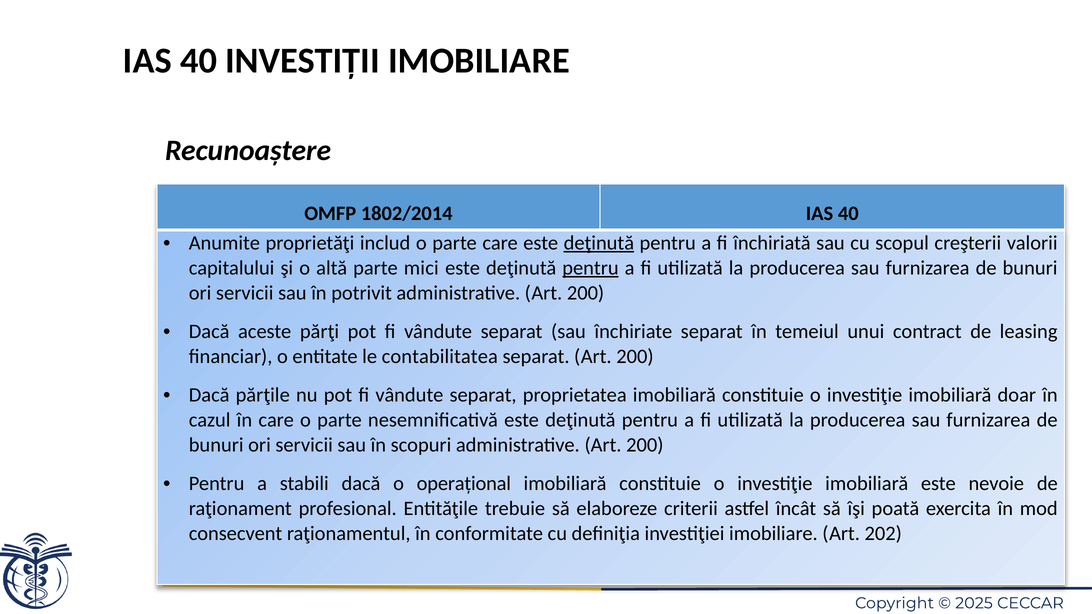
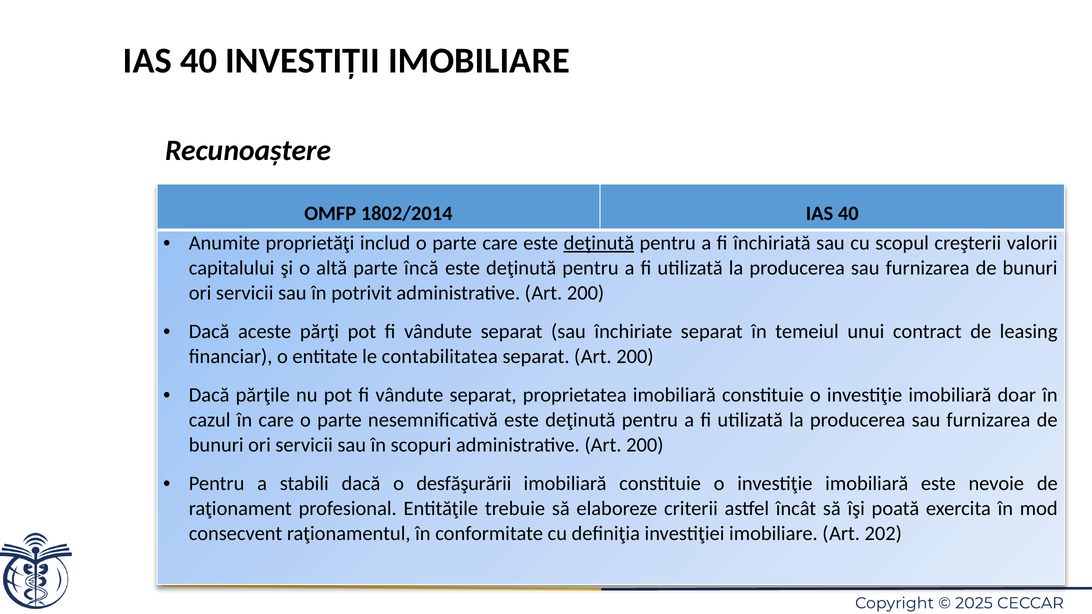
mici: mici -> încă (421, 268)
pentru underline: present -> none (590, 268)
operațional: operațional -> desfăşurării (464, 484)
